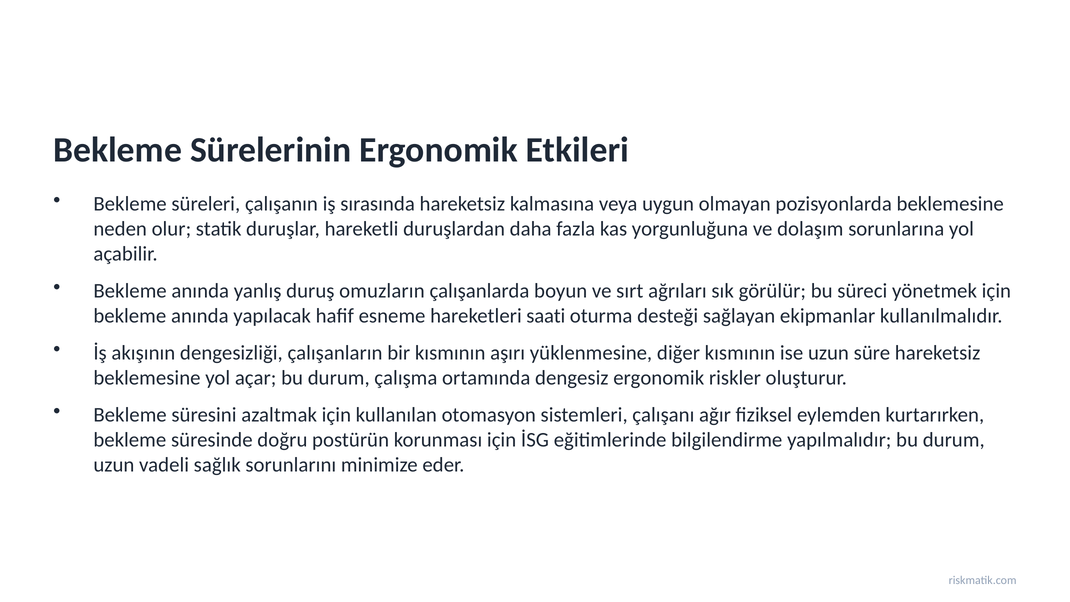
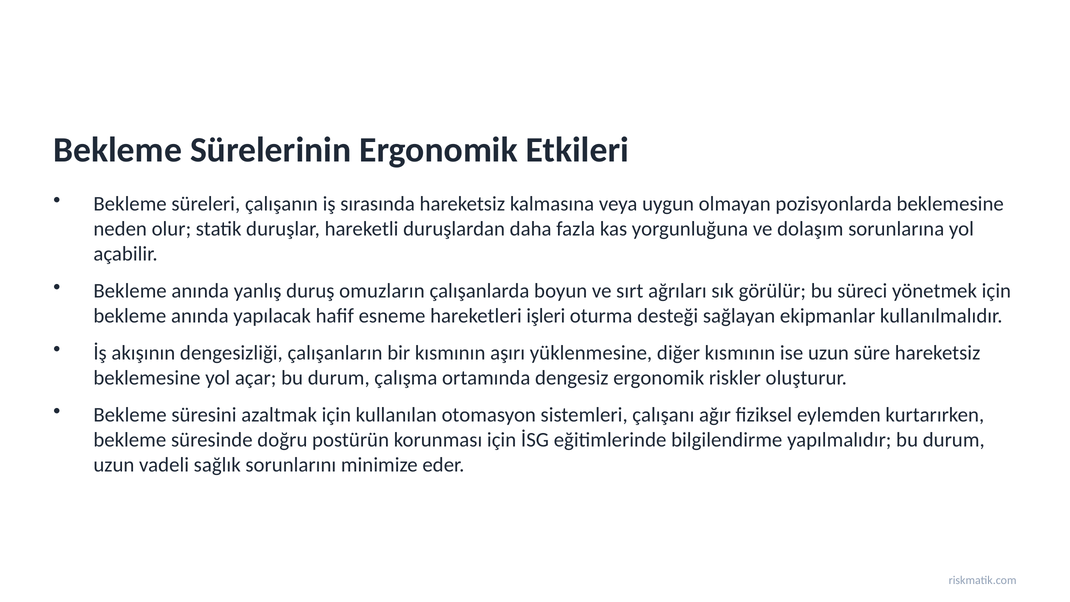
saati: saati -> işleri (546, 316)
